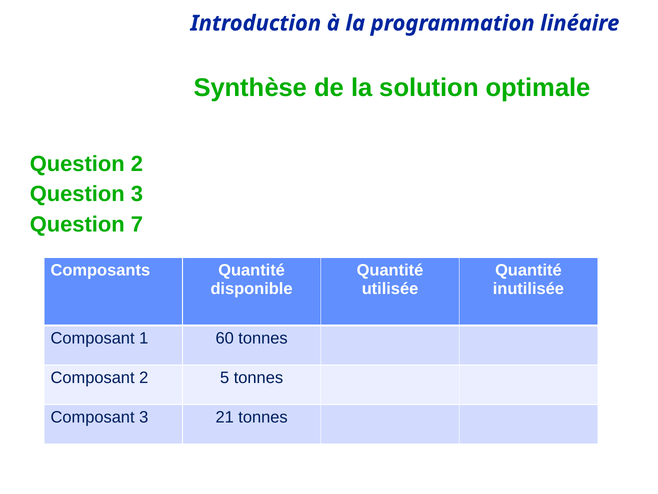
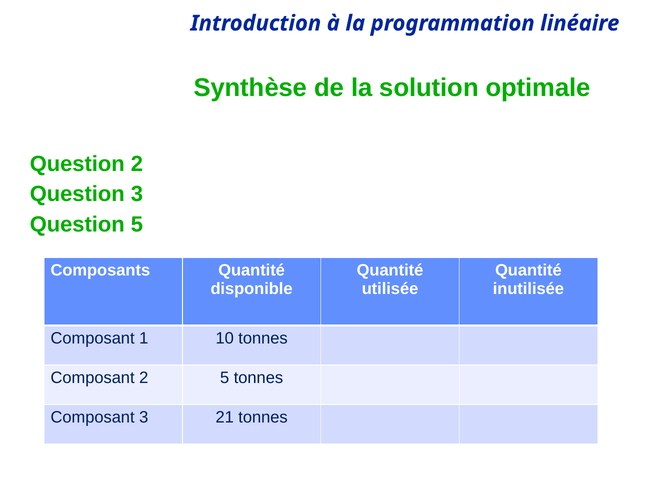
Question 7: 7 -> 5 (137, 224)
60: 60 -> 10 (225, 338)
